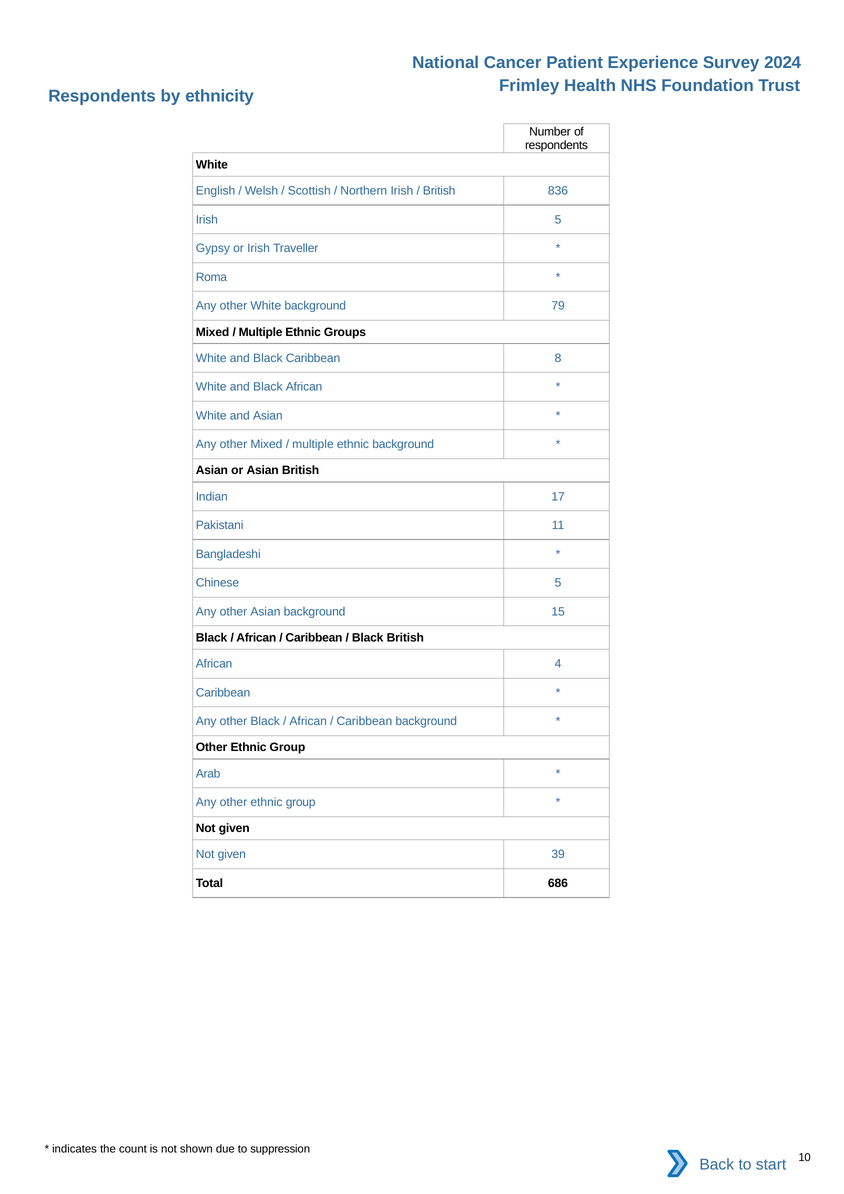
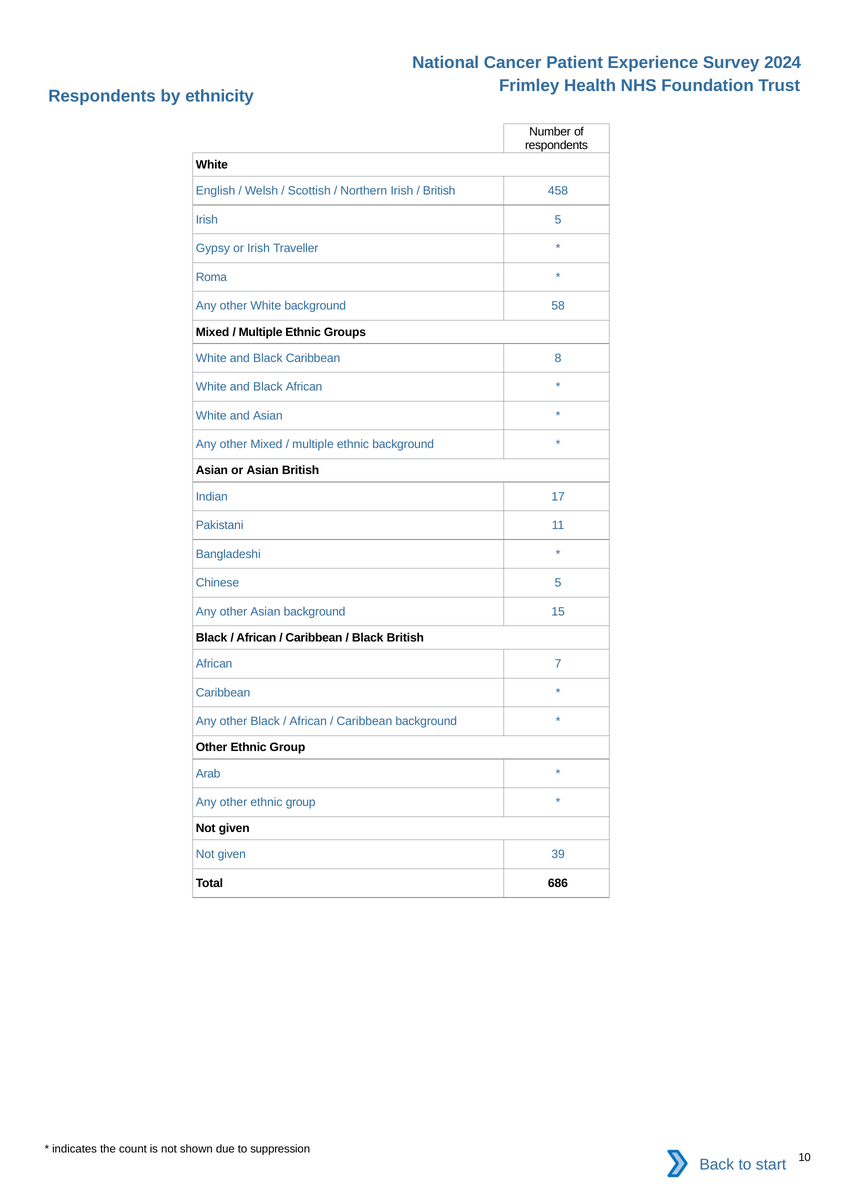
836: 836 -> 458 (558, 191)
79: 79 -> 58 (558, 306)
4: 4 -> 7 (558, 664)
